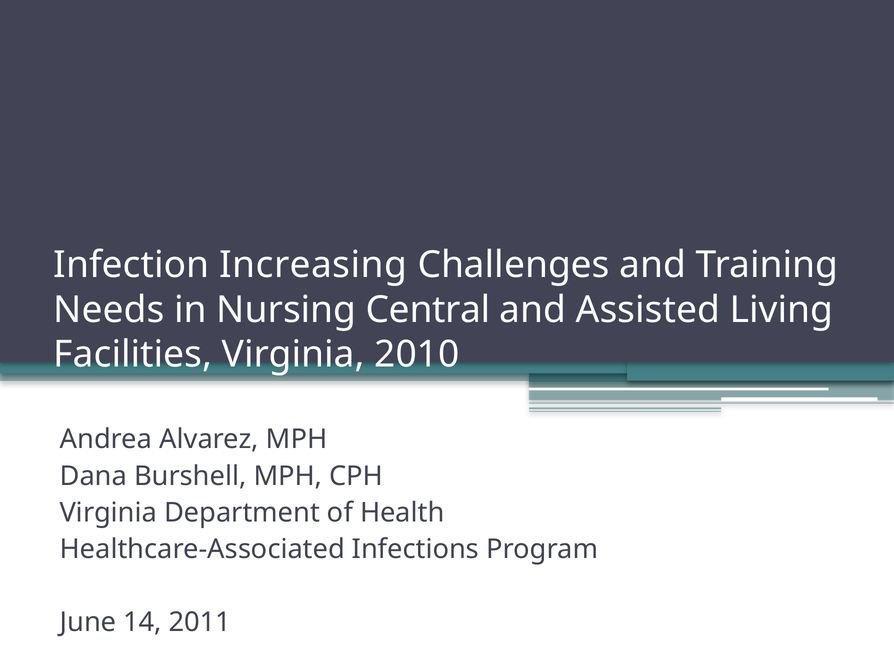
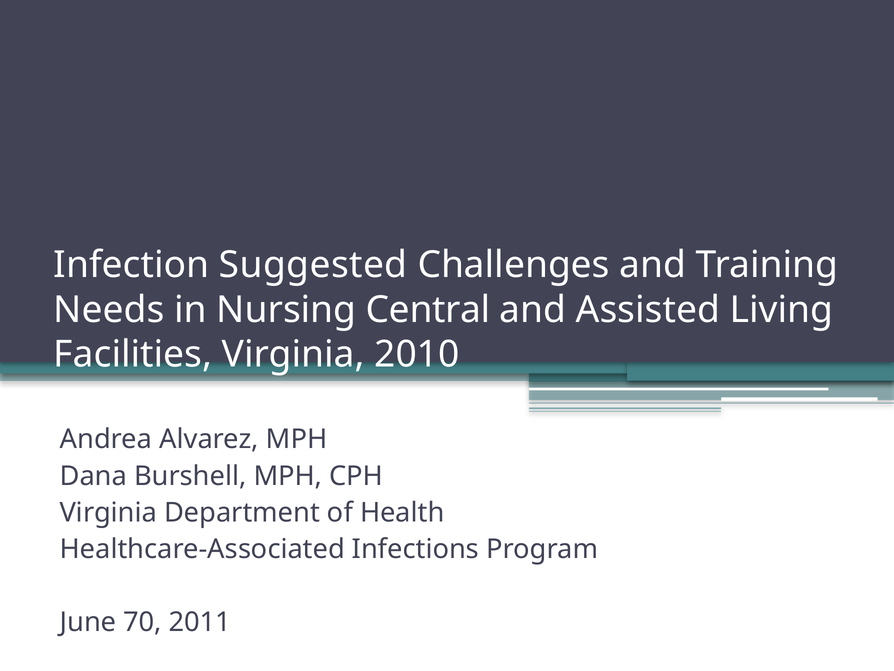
Increasing: Increasing -> Suggested (313, 265)
14: 14 -> 70 (142, 622)
